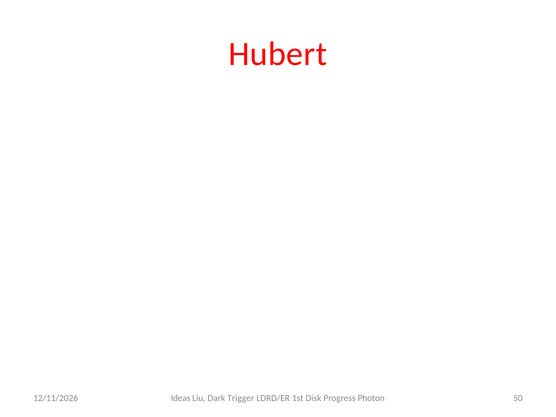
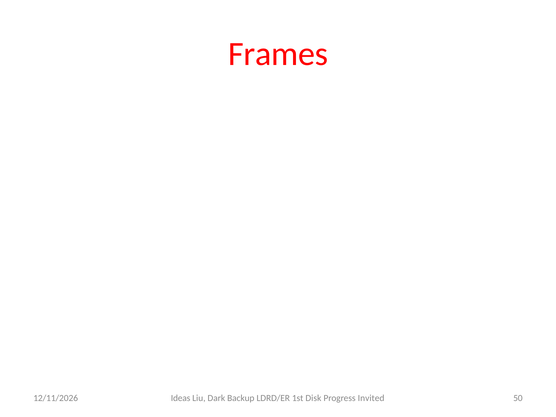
Hubert: Hubert -> Frames (278, 54)
Trigger: Trigger -> Backup (241, 398)
Photon: Photon -> Invited (371, 398)
